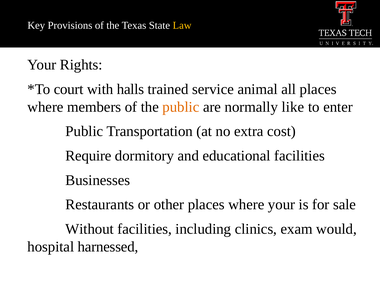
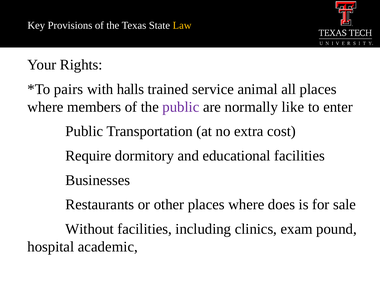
court: court -> pairs (69, 89)
public colour: orange -> purple (181, 107)
where your: your -> does (282, 205)
would: would -> pound (337, 229)
harnessed: harnessed -> academic (108, 247)
